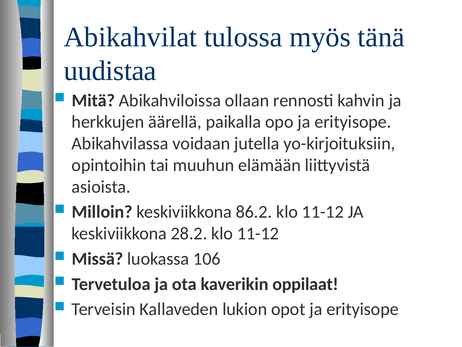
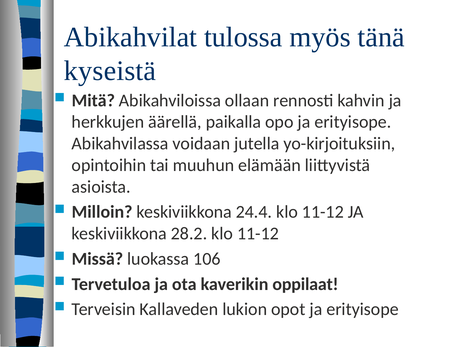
uudistaa: uudistaa -> kyseistä (110, 71)
86.2: 86.2 -> 24.4 (254, 212)
